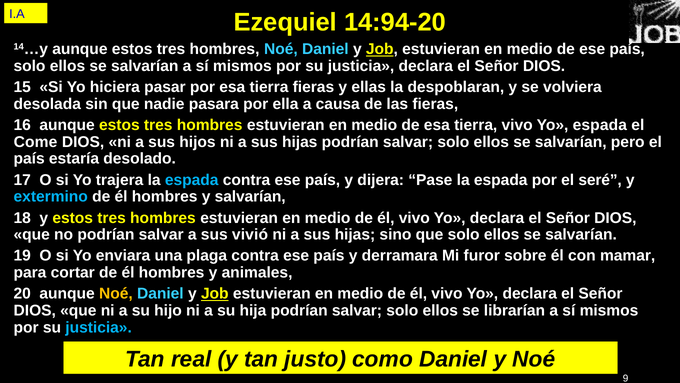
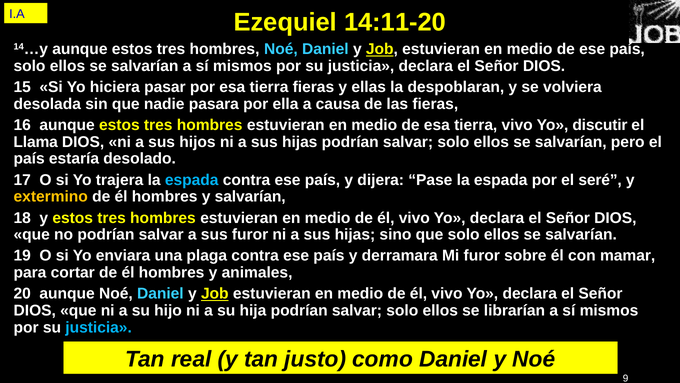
14:94-20: 14:94-20 -> 14:11-20 (395, 22)
Yo espada: espada -> discutir (600, 125)
Come: Come -> Llama (36, 142)
extermino colour: light blue -> yellow (51, 196)
sus vivió: vivió -> furor (250, 234)
Noé colour: yellow -> white (116, 293)
